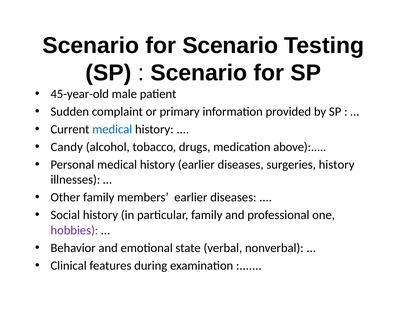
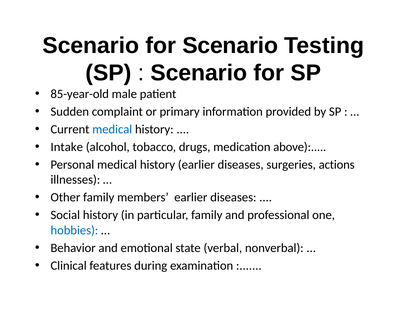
45-year-old: 45-year-old -> 85-year-old (80, 94)
Candy: Candy -> Intake (67, 147)
surgeries history: history -> actions (337, 164)
hobbies colour: purple -> blue (74, 230)
